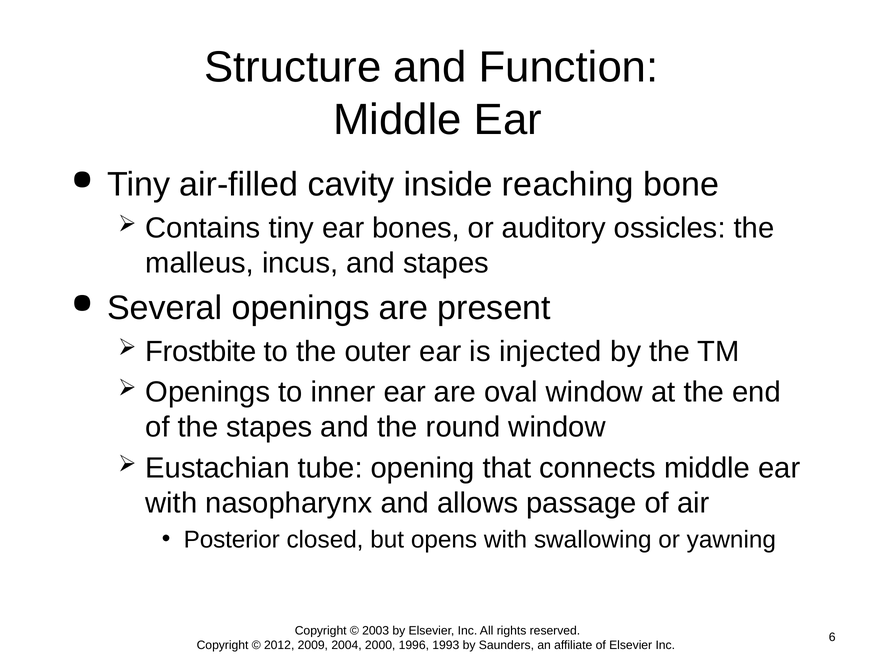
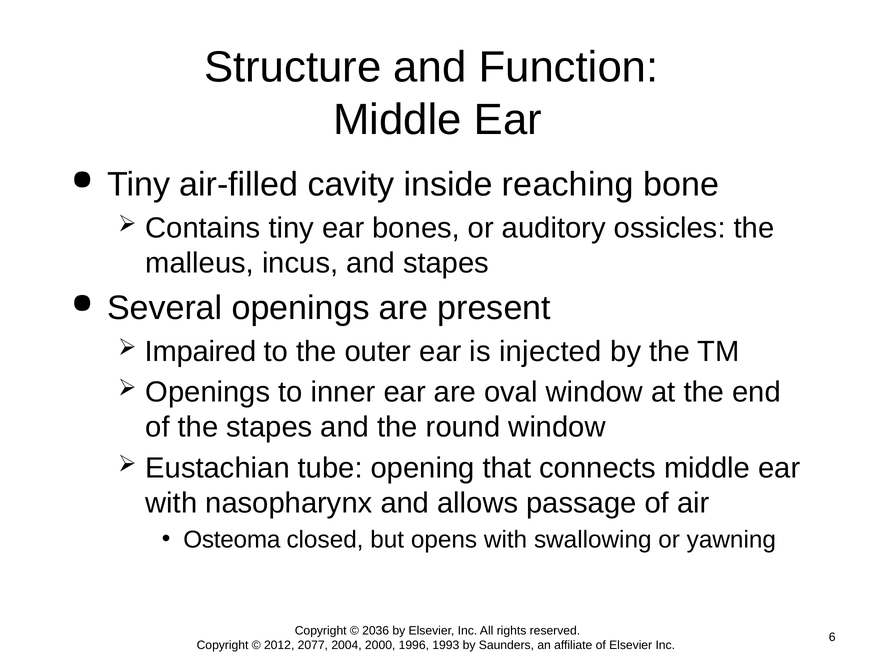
Frostbite: Frostbite -> Impaired (201, 352)
Posterior: Posterior -> Osteoma (232, 540)
2003: 2003 -> 2036 (376, 631)
2009: 2009 -> 2077 (313, 645)
